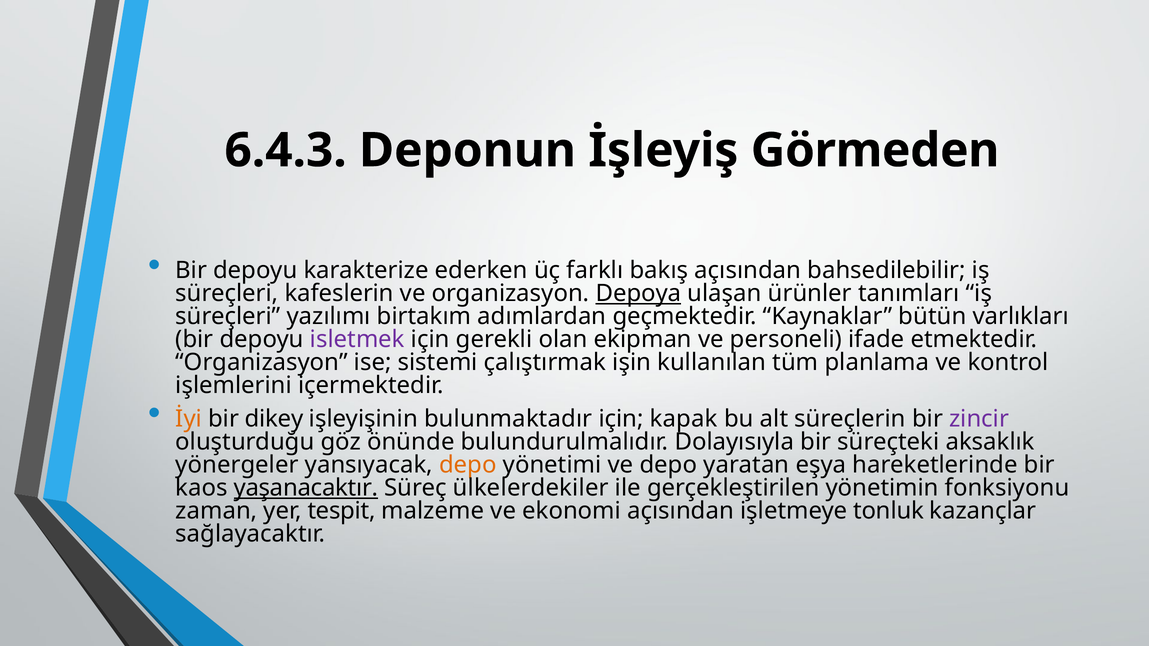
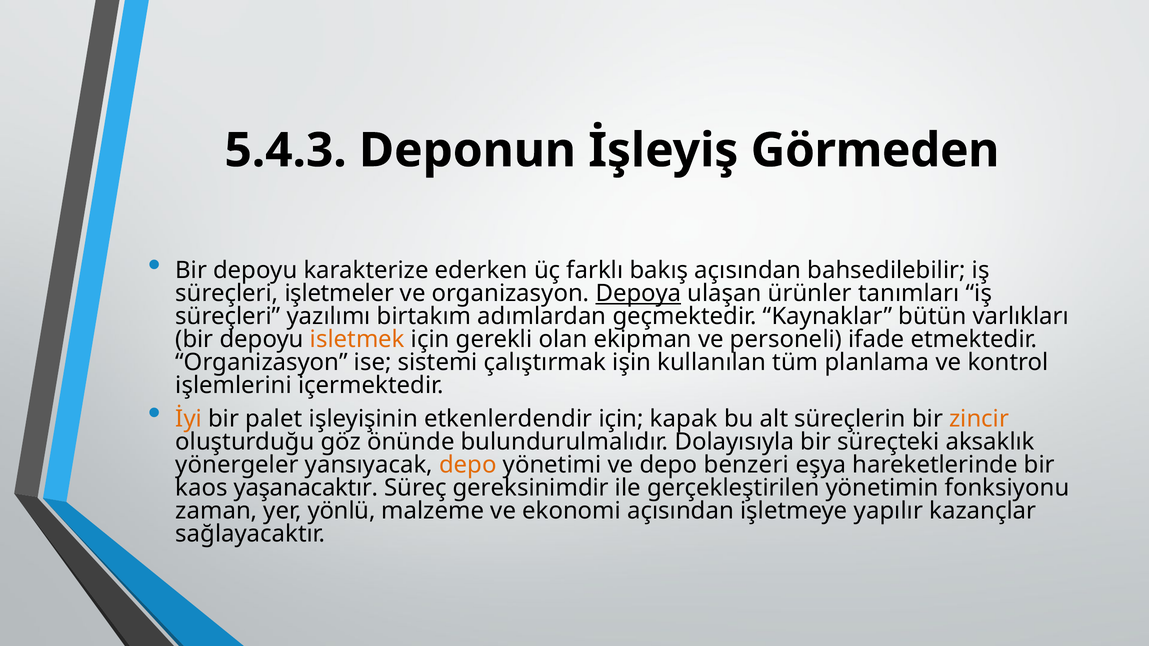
6.4.3: 6.4.3 -> 5.4.3 (286, 151)
kafeslerin: kafeslerin -> işletmeler (339, 294)
isletmek colour: purple -> orange (357, 340)
dikey: dikey -> palet (274, 419)
bulunmaktadır: bulunmaktadır -> etkenlerdendir (508, 419)
zincir colour: purple -> orange (979, 419)
yaratan: yaratan -> benzeri (746, 465)
yaşanacaktır underline: present -> none (306, 488)
ülkelerdekiler: ülkelerdekiler -> gereksinimdir (531, 488)
tespit: tespit -> yönlü (342, 511)
tonluk: tonluk -> yapılır (888, 511)
